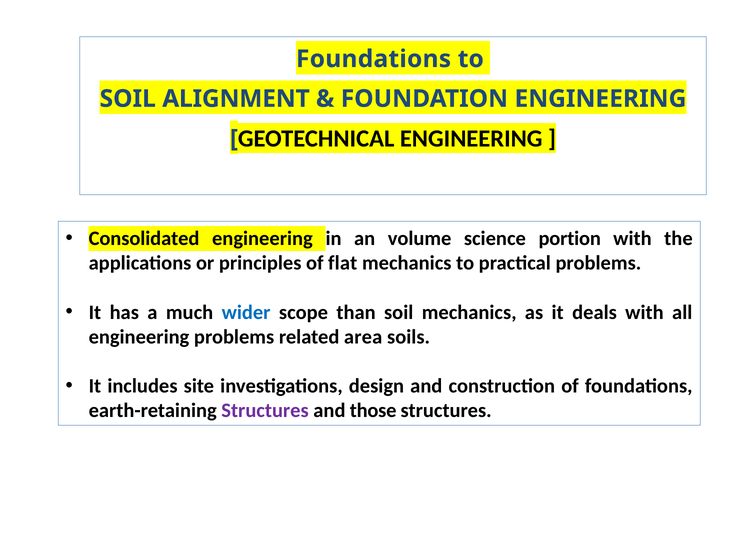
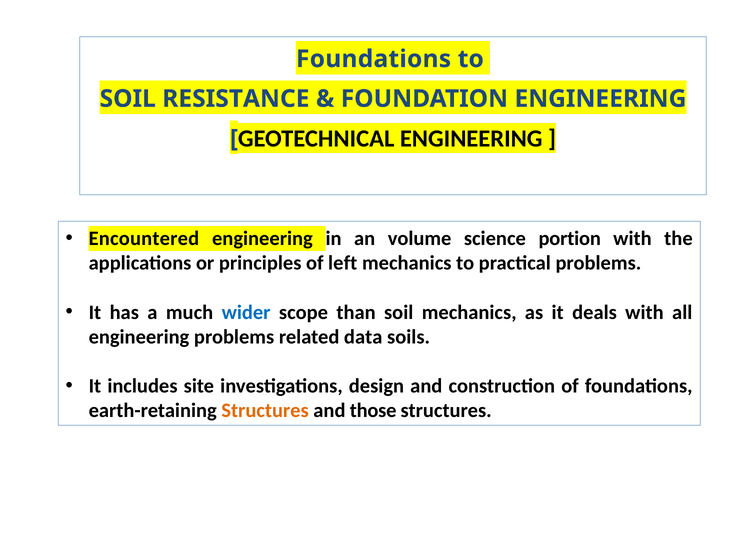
ALIGNMENT: ALIGNMENT -> RESISTANCE (236, 99)
Consolidated: Consolidated -> Encountered (144, 238)
flat: flat -> left (343, 263)
area: area -> data (363, 337)
Structures colour: purple -> orange (265, 410)
